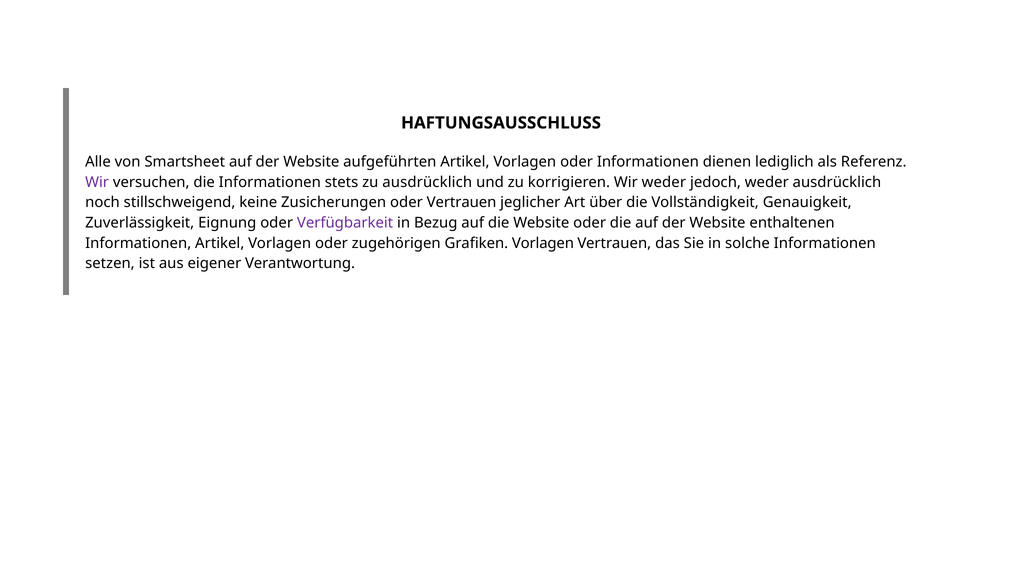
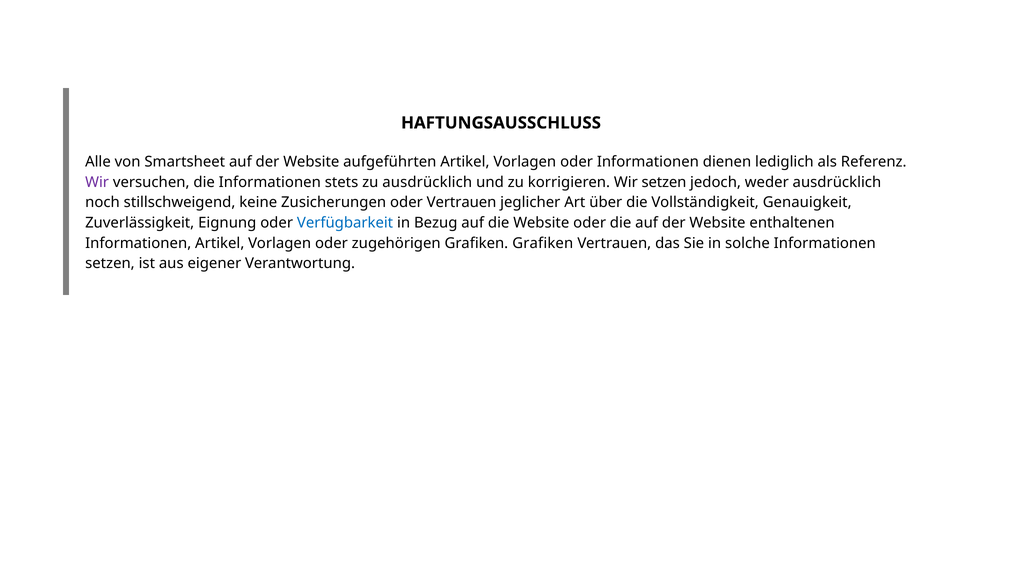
Wir weder: weder -> setzen (664, 182)
Verfügbarkeit colour: purple -> blue (345, 223)
Grafiken Vorlagen: Vorlagen -> Grafiken (543, 243)
